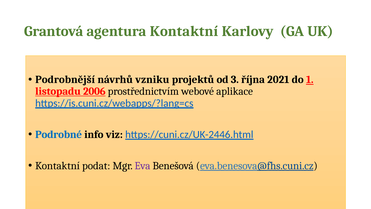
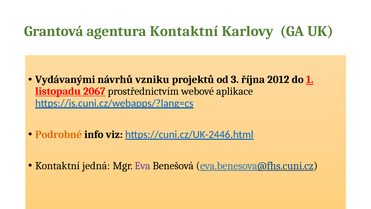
Podrobnější: Podrobnější -> Vydávanými (65, 80)
2021: 2021 -> 2012 (278, 80)
2006: 2006 -> 2067 (94, 91)
Podrobné colour: blue -> orange (59, 134)
podat: podat -> jedná (96, 165)
